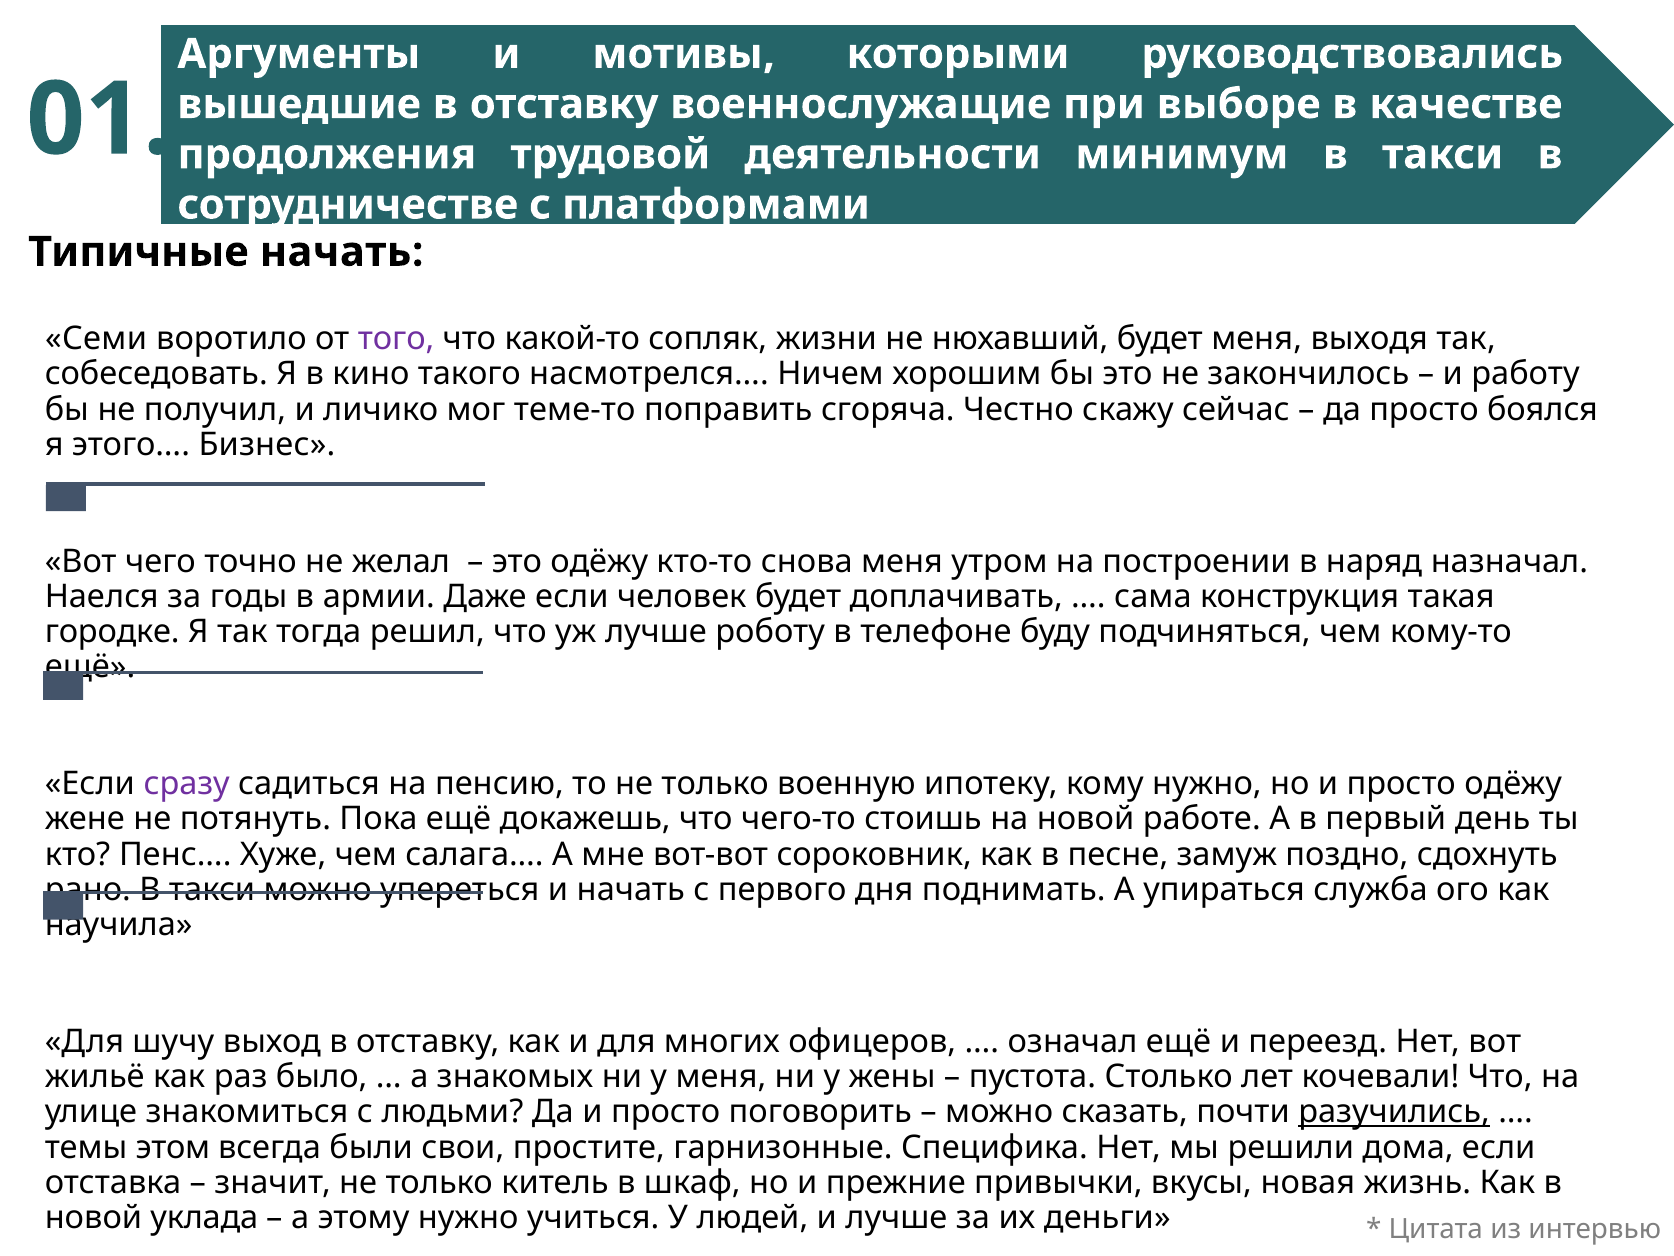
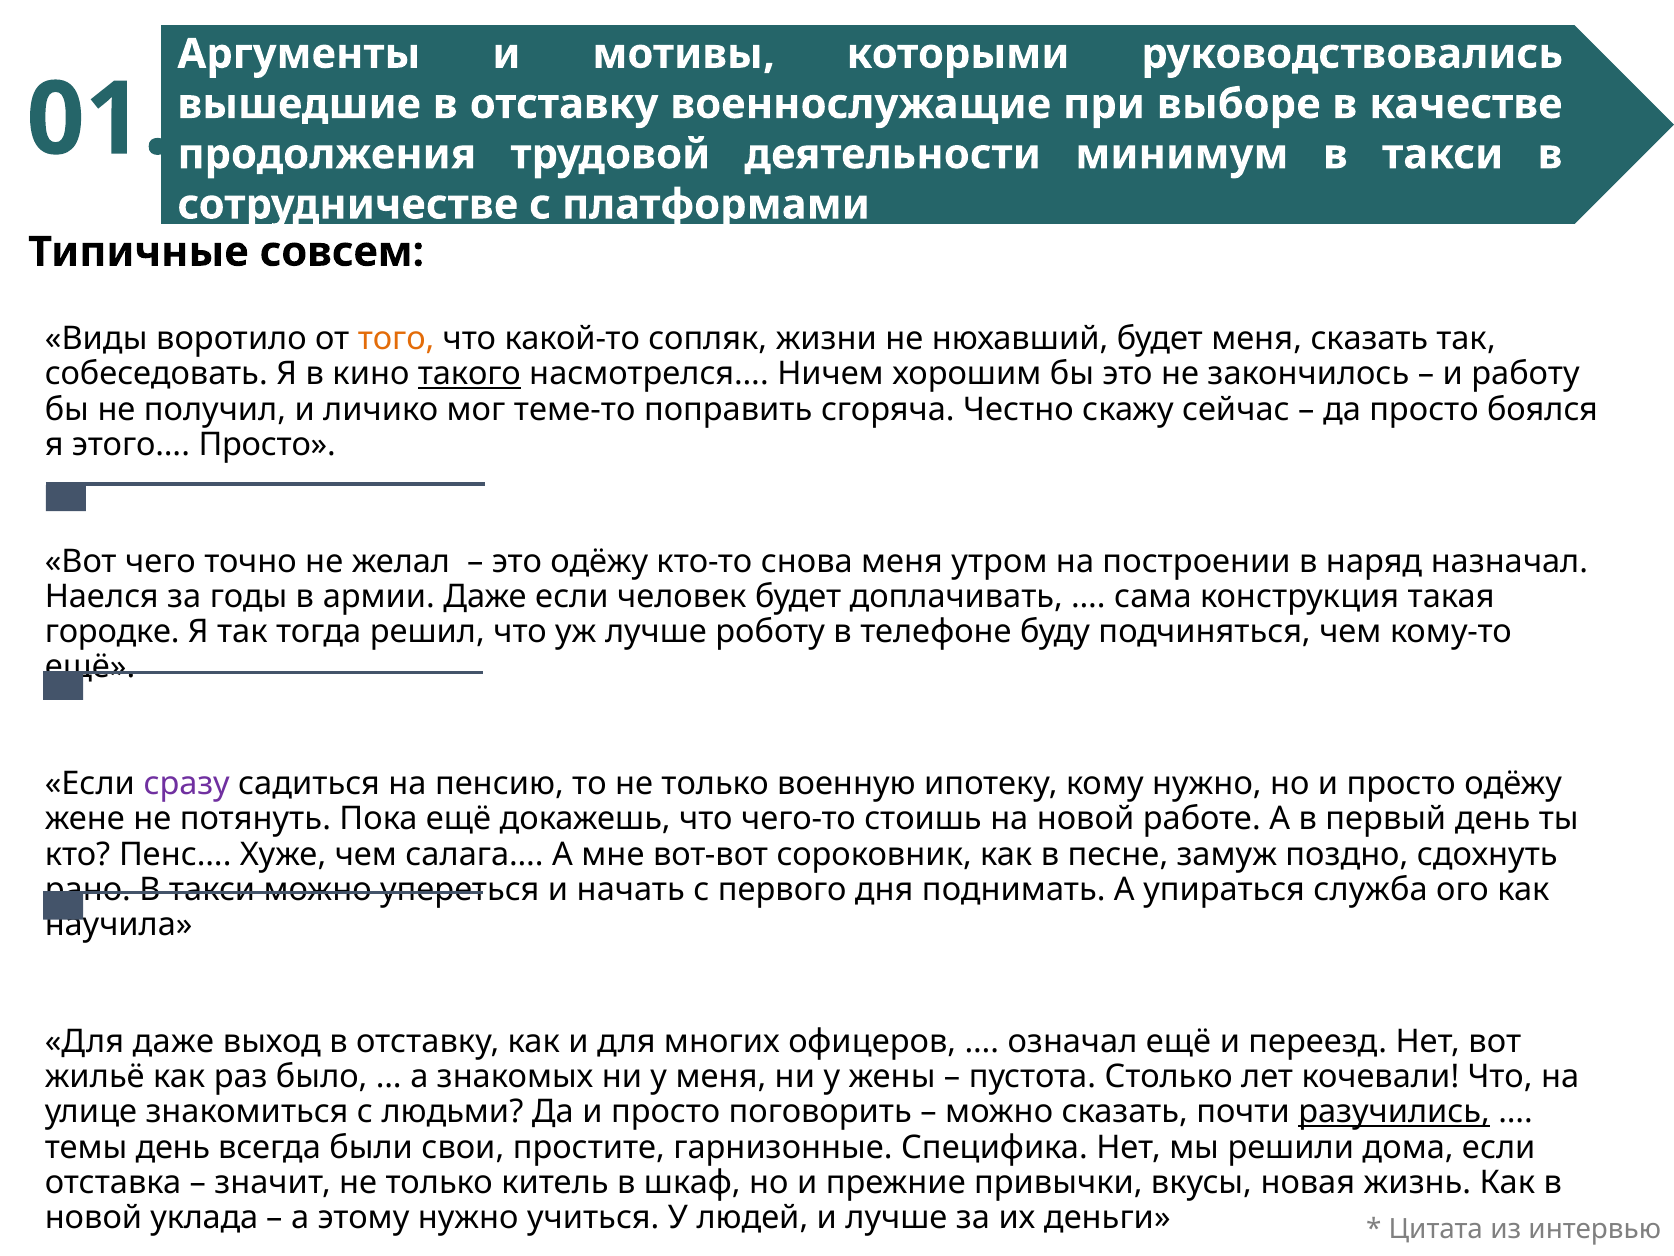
Типичные начать: начать -> совсем (342, 252)
Семи: Семи -> Виды (96, 339)
того colour: purple -> orange (396, 339)
меня выходя: выходя -> сказать (1369, 339)
такого underline: none -> present (469, 374)
этого… Бизнес: Бизнес -> Просто (267, 444)
Для шучу: шучу -> даже (173, 1041)
темы этом: этом -> день (173, 1147)
